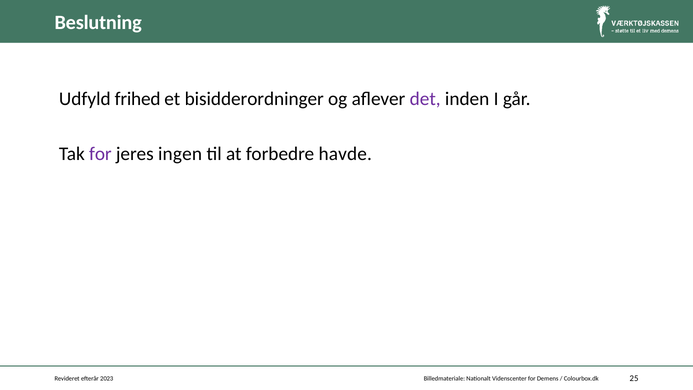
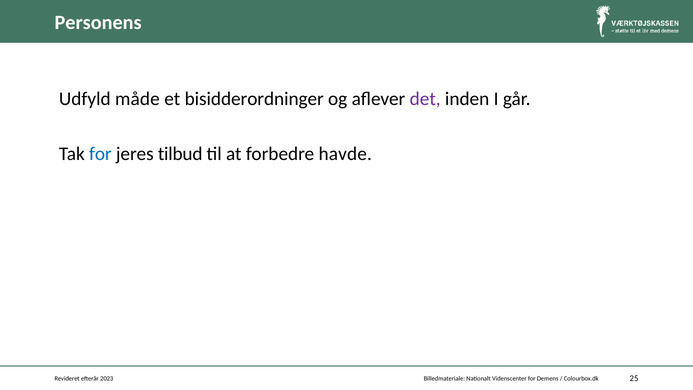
Beslutning: Beslutning -> Personens (98, 22)
frihed: frihed -> måde (137, 99)
for colour: purple -> blue (100, 154)
ingen: ingen -> tilbud (180, 154)
